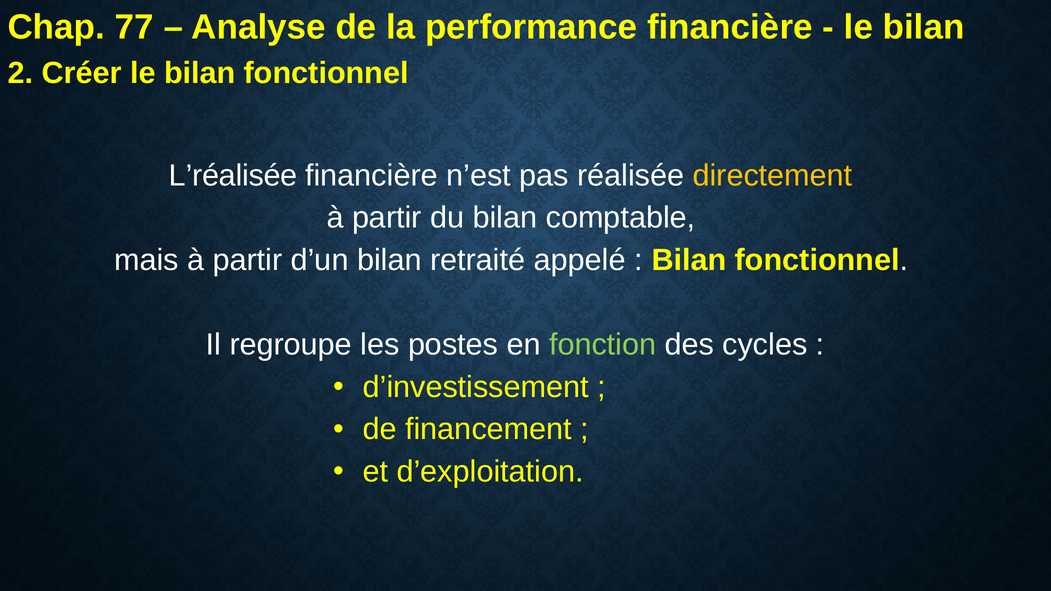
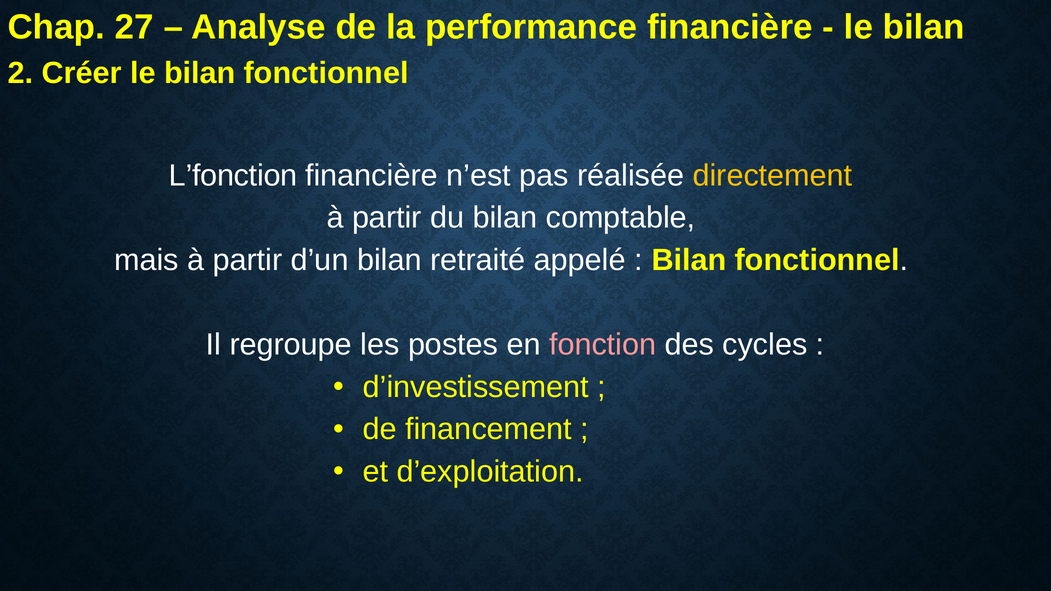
77: 77 -> 27 (134, 27)
L’réalisée: L’réalisée -> L’fonction (233, 176)
fonction colour: light green -> pink (603, 345)
